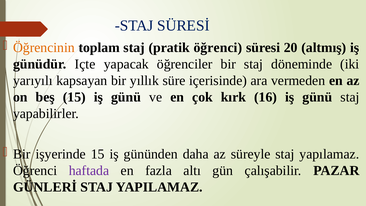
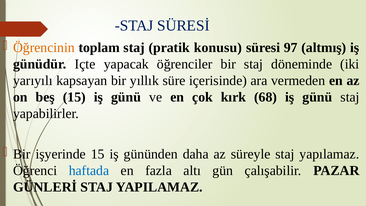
pratik öğrenci: öğrenci -> konusu (218, 48)
20: 20 -> 97 (291, 48)
16: 16 -> 68 (266, 97)
haftada colour: purple -> blue (89, 171)
